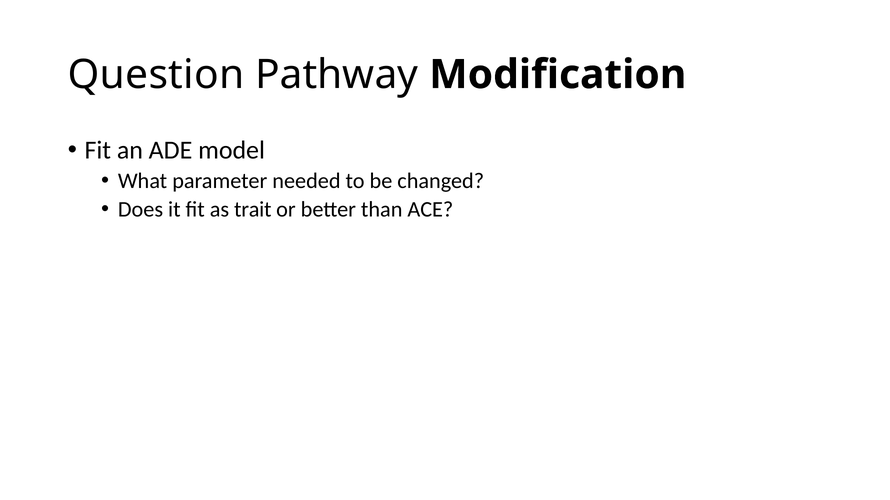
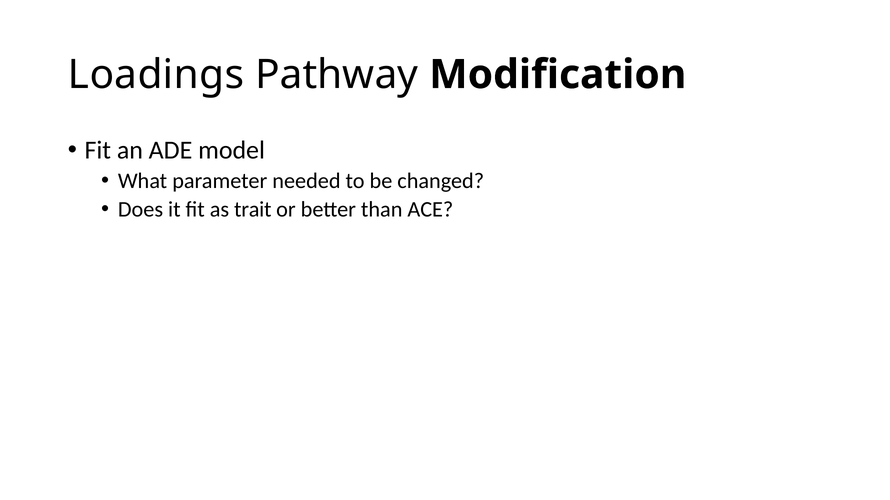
Question: Question -> Loadings (156, 75)
